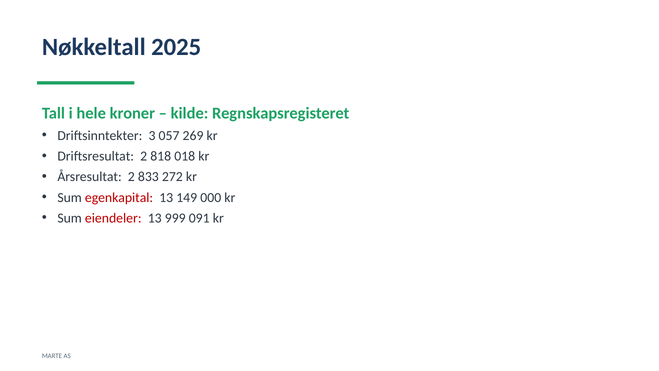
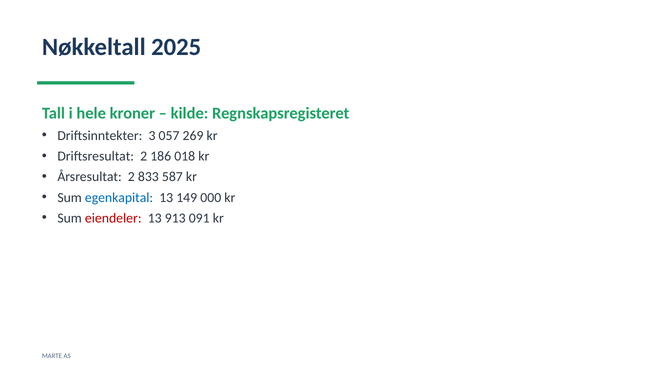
818: 818 -> 186 (161, 156)
272: 272 -> 587 (172, 177)
egenkapital colour: red -> blue (119, 197)
999: 999 -> 913 (175, 218)
